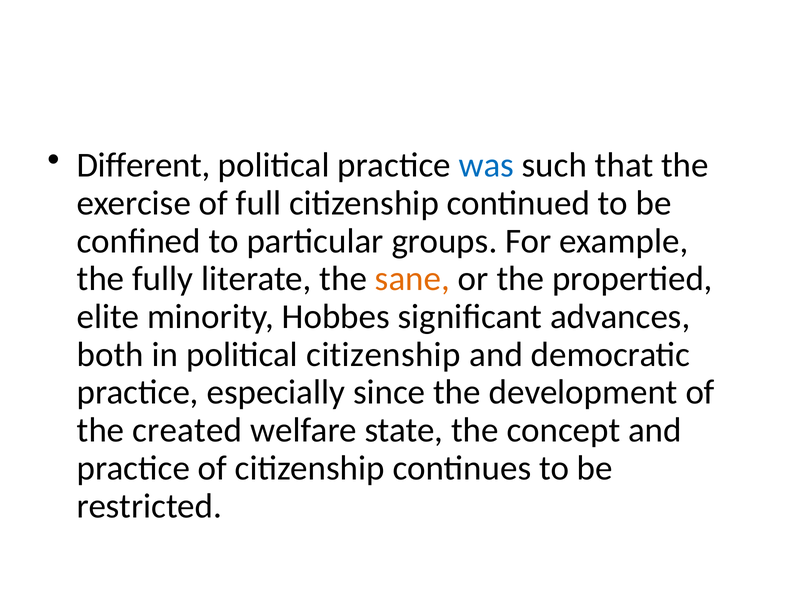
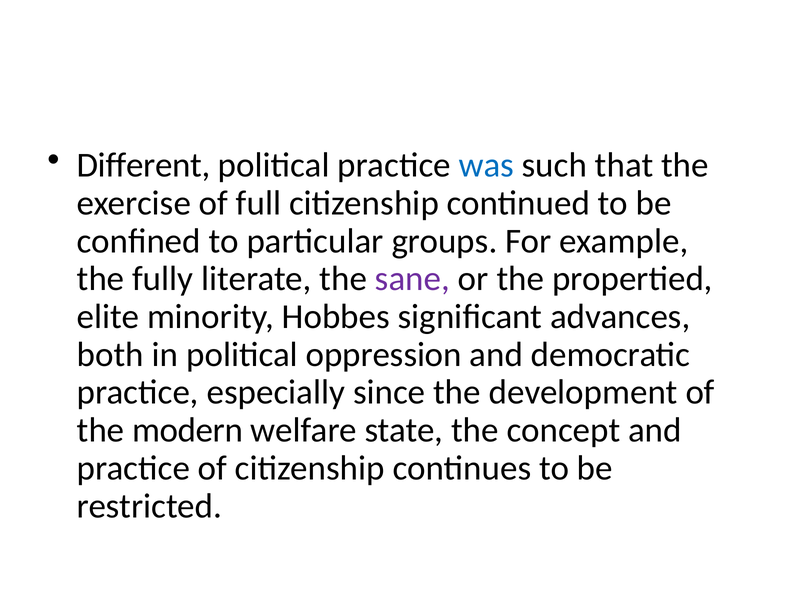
sane colour: orange -> purple (413, 279)
political citizenship: citizenship -> oppression (384, 355)
created: created -> modern (188, 430)
